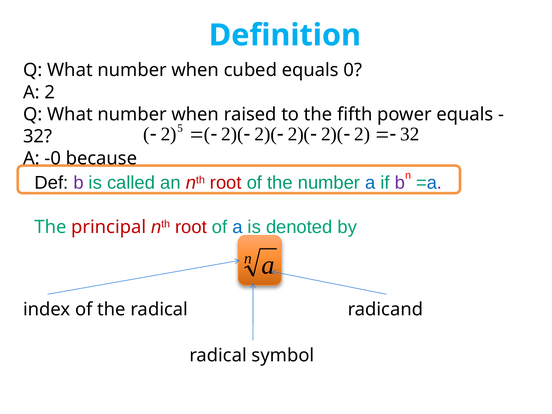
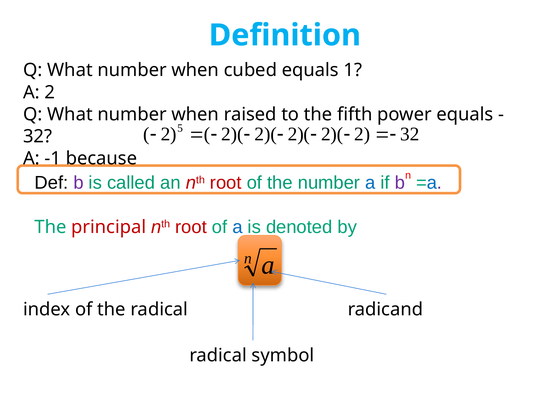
0: 0 -> 1 (353, 70)
-0: -0 -> -1 (53, 159)
